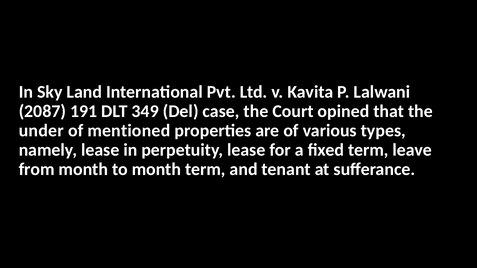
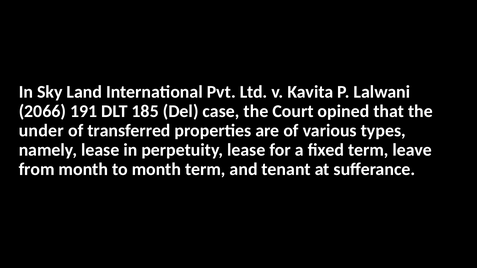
2087: 2087 -> 2066 (42, 112)
349: 349 -> 185 (145, 112)
mentioned: mentioned -> transferred (129, 131)
